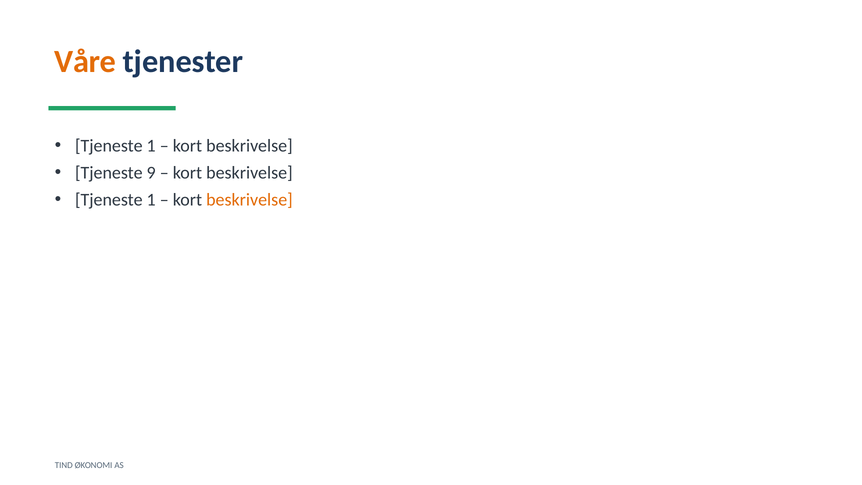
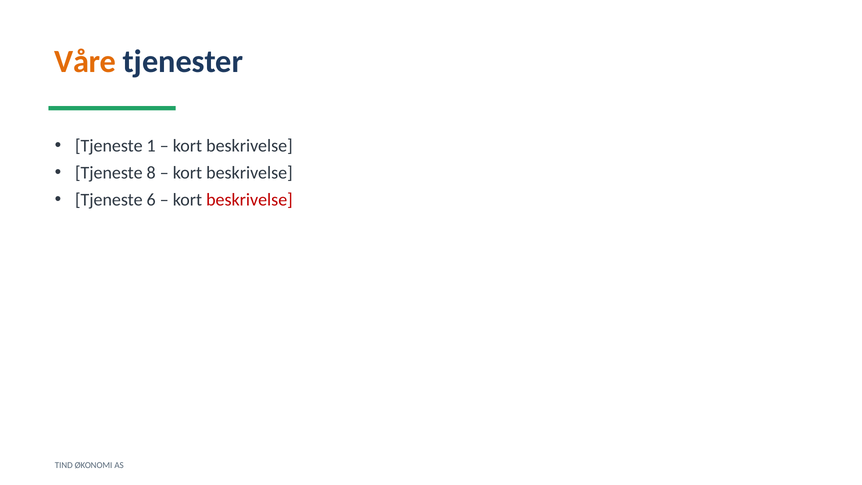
9: 9 -> 8 (151, 173)
1: 1 -> 6 (151, 200)
beskrivelse colour: orange -> red (249, 200)
